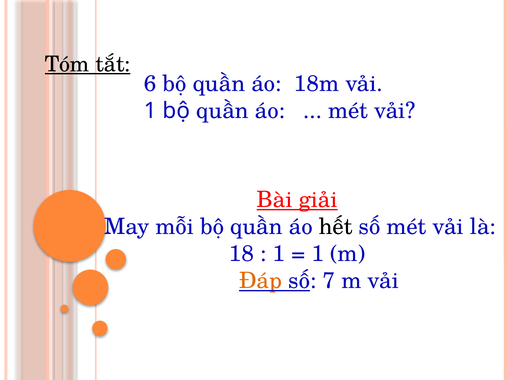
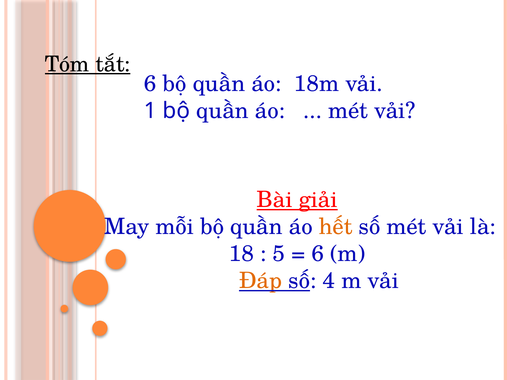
hết colour: black -> orange (336, 227)
1: 1 -> 5 (279, 254)
1: 1 -> 6 (318, 254)
7: 7 -> 4 (329, 281)
